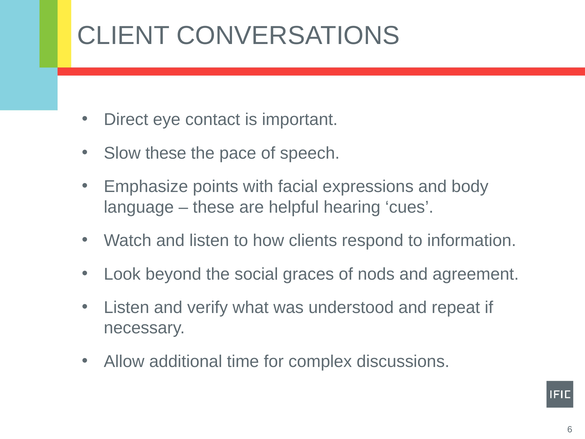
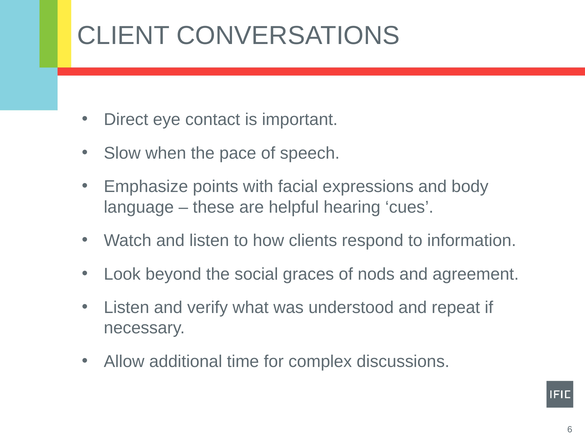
Slow these: these -> when (166, 153)
